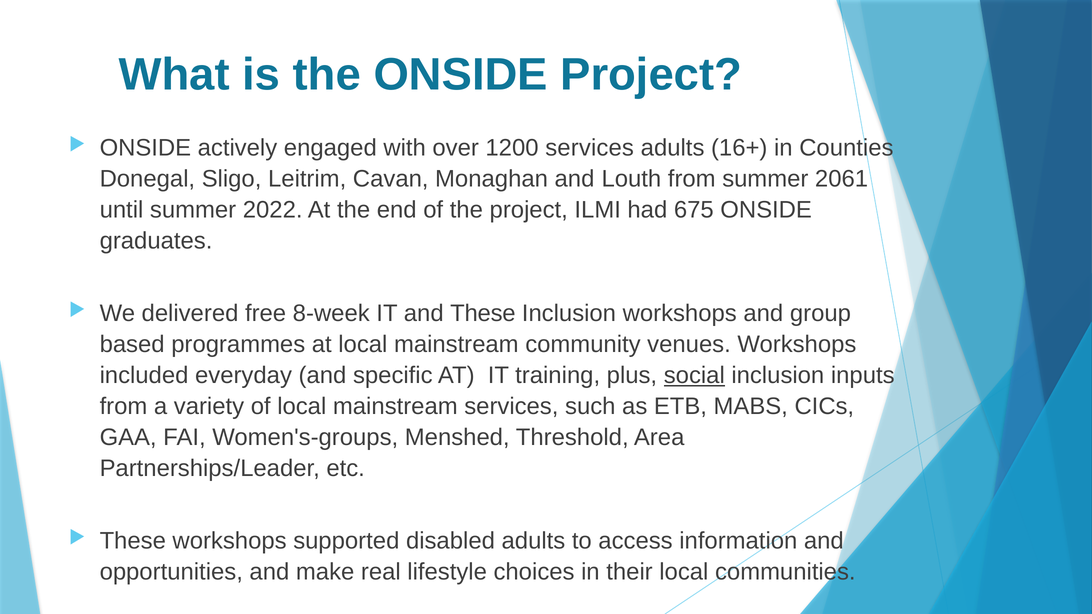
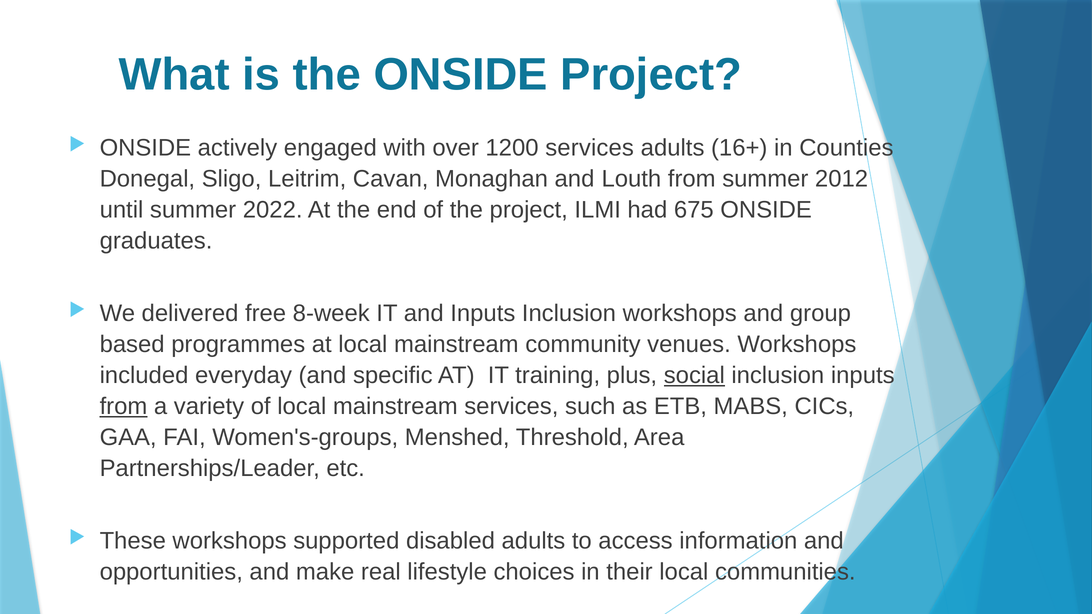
2061: 2061 -> 2012 (842, 179)
and These: These -> Inputs (483, 314)
from underline: none -> present (124, 407)
